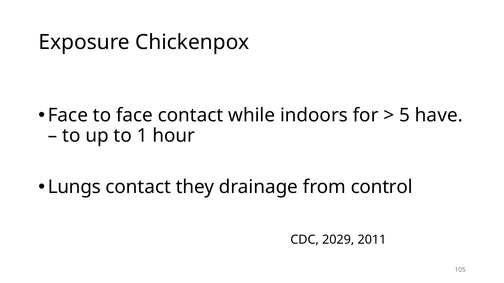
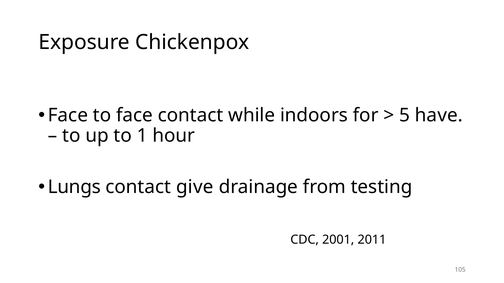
they: they -> give (195, 187)
control: control -> testing (382, 187)
2029: 2029 -> 2001 (338, 240)
